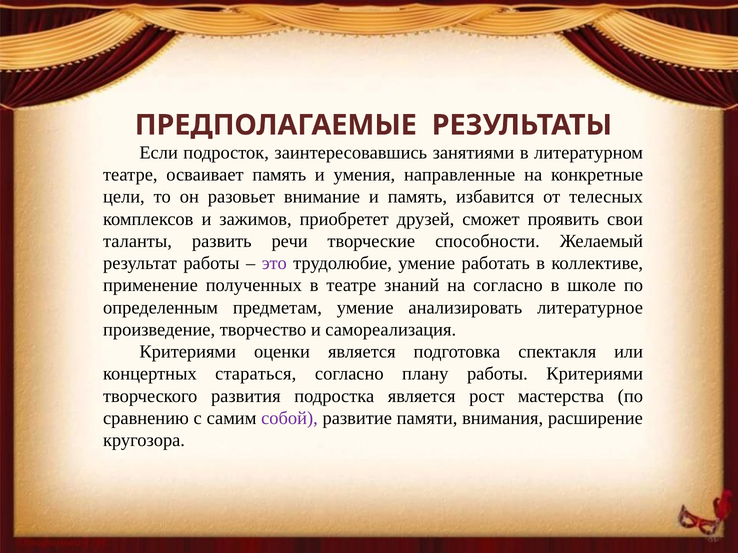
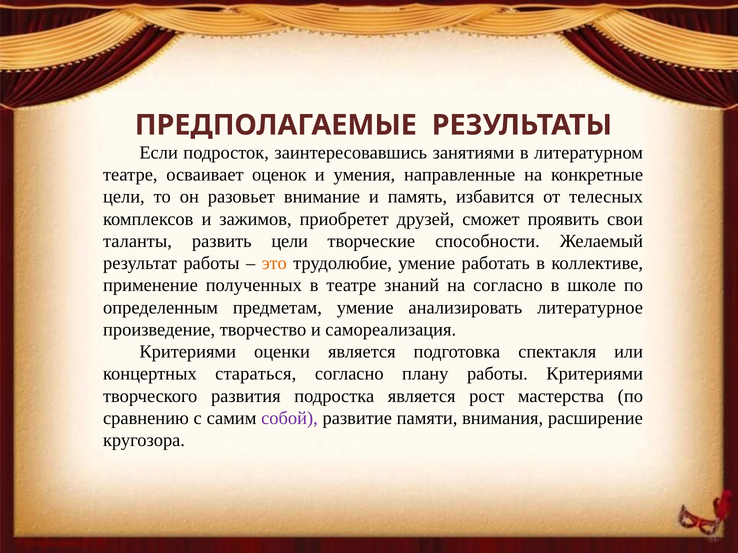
осваивает память: память -> оценок (279, 175)
развить речи: речи -> цели (290, 241)
это colour: purple -> orange (274, 264)
